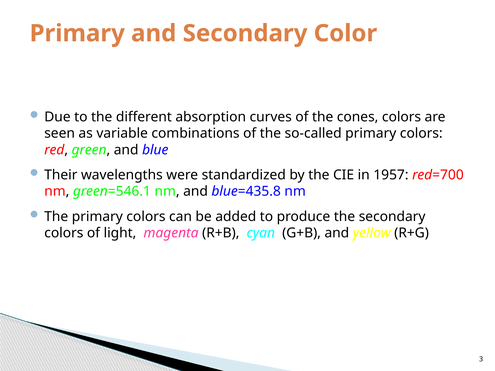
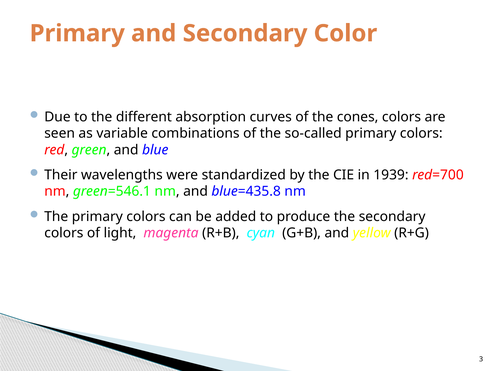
1957: 1957 -> 1939 (391, 175)
